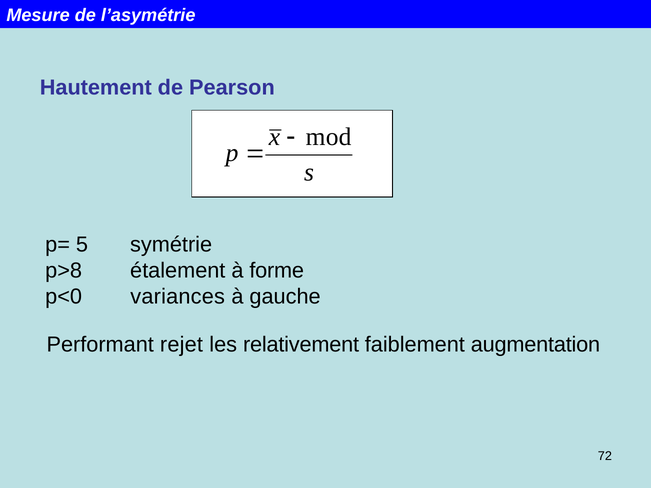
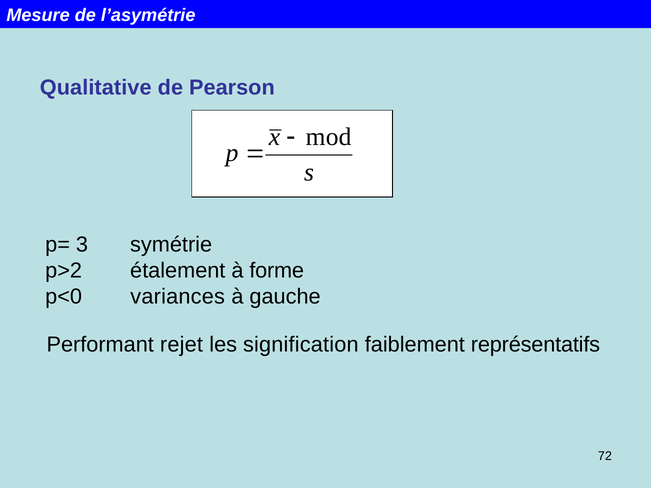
Hautement: Hautement -> Qualitative (96, 87)
5: 5 -> 3 (82, 245)
p>8: p>8 -> p>2 (64, 271)
relativement: relativement -> signification (301, 345)
augmentation: augmentation -> représentatifs (535, 345)
